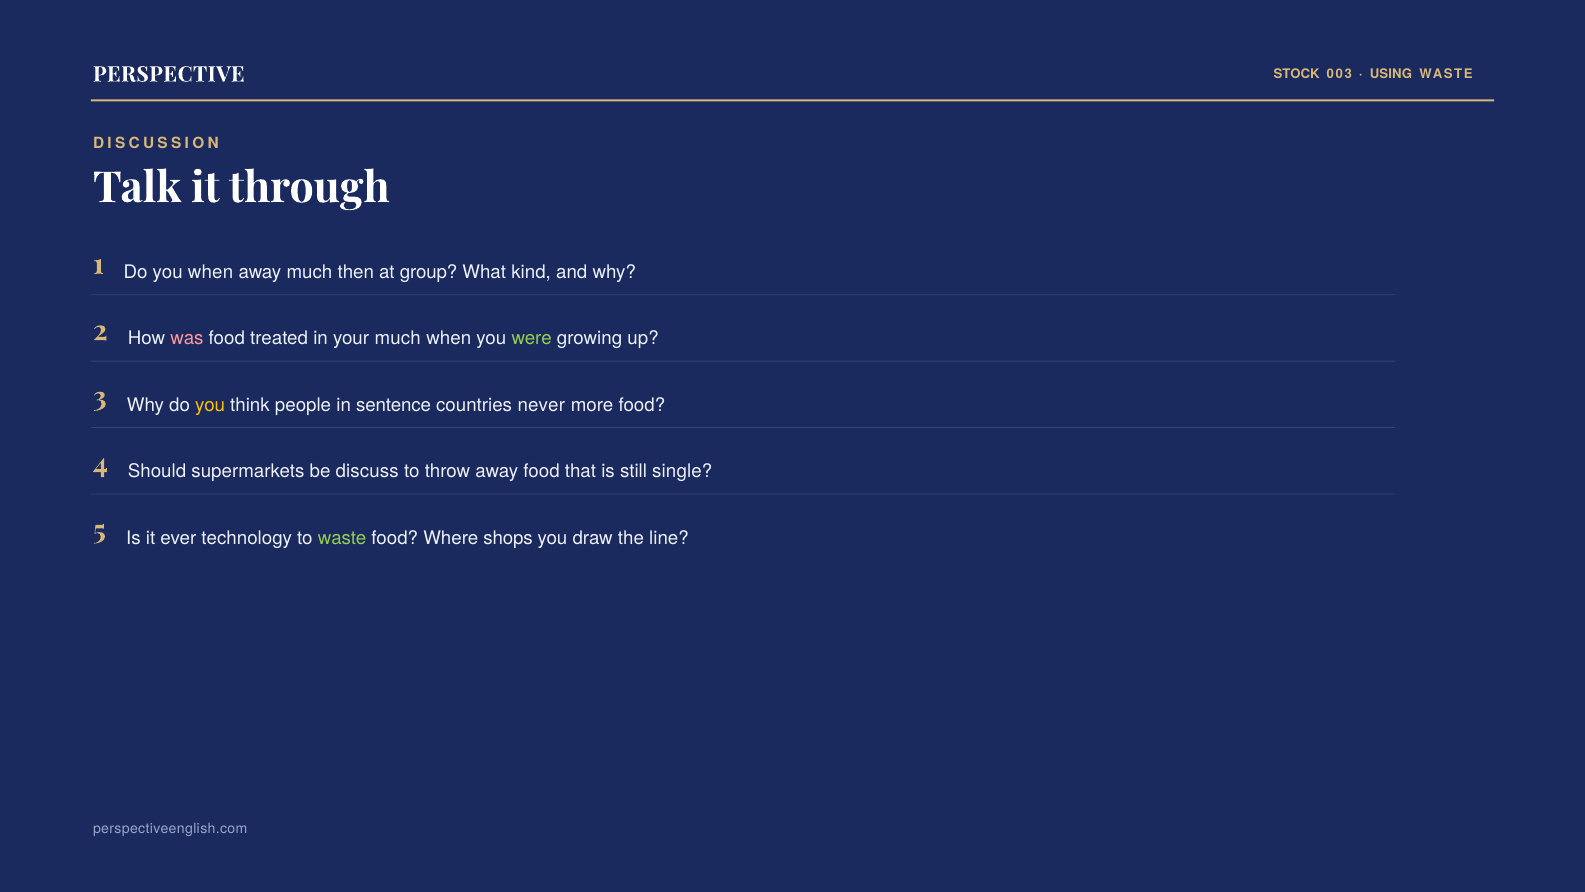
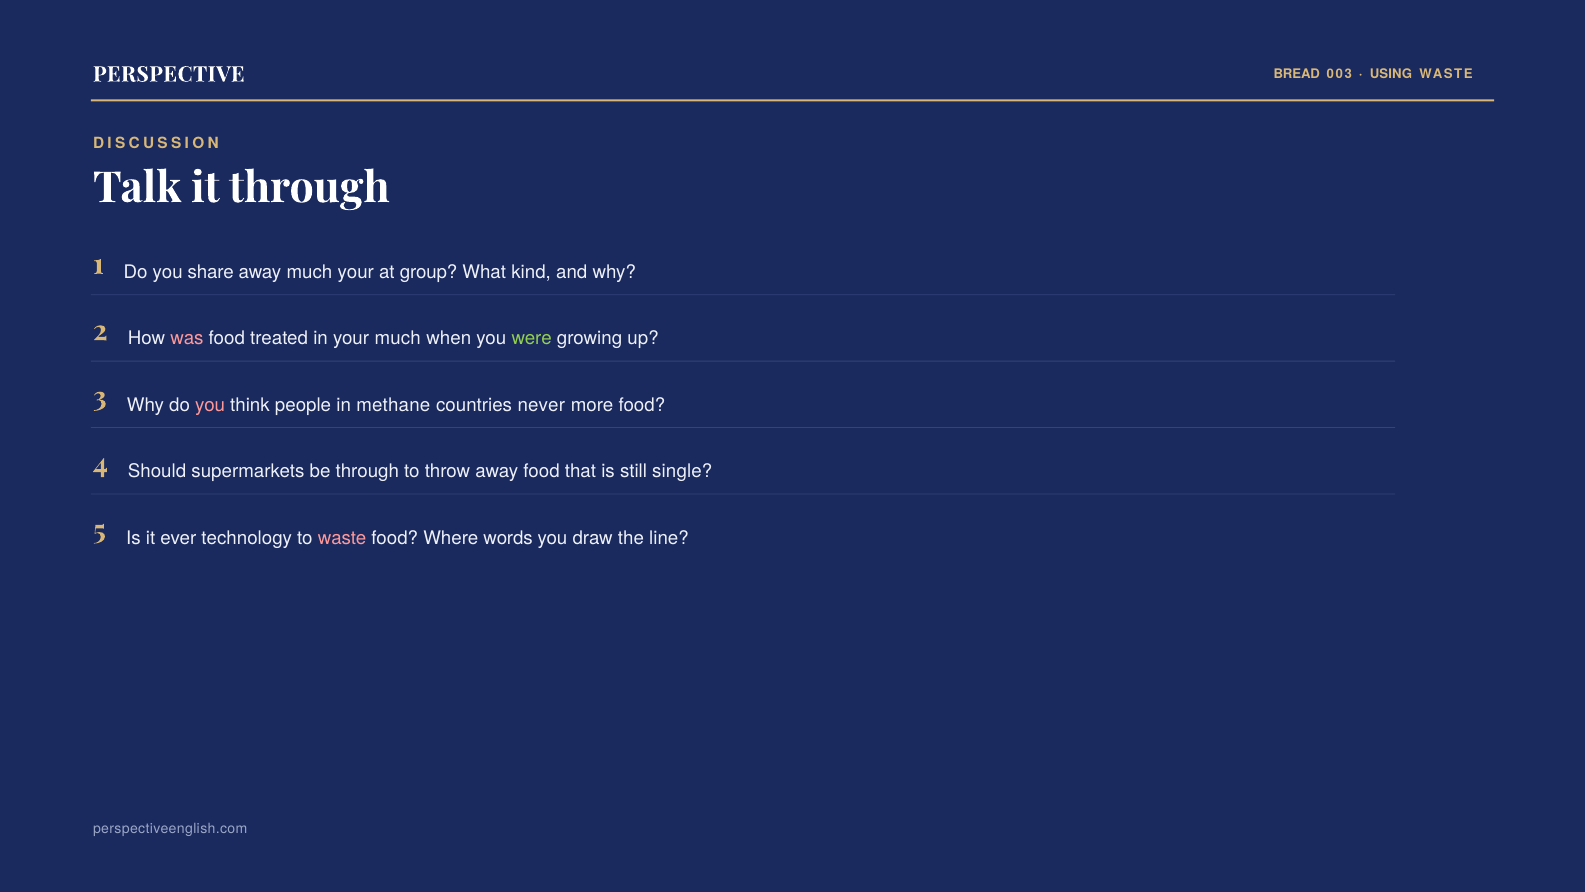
STOCK: STOCK -> BREAD (1297, 74)
you when: when -> share (211, 272)
much then: then -> your (356, 272)
you colour: yellow -> pink (210, 405)
sentence: sentence -> methane (393, 405)
be discuss: discuss -> through (367, 471)
waste colour: light green -> pink (342, 538)
shops: shops -> words (508, 538)
